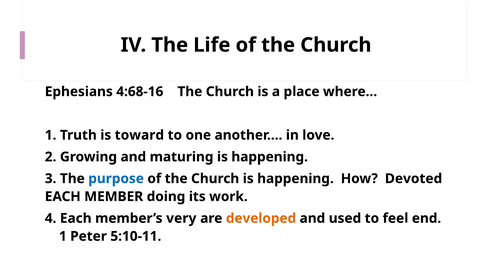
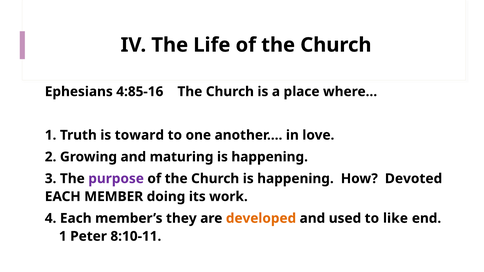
4:68-16: 4:68-16 -> 4:85-16 (140, 92)
purpose colour: blue -> purple (116, 179)
very: very -> they (181, 219)
feel: feel -> like (395, 219)
5:10-11: 5:10-11 -> 8:10-11 (136, 236)
